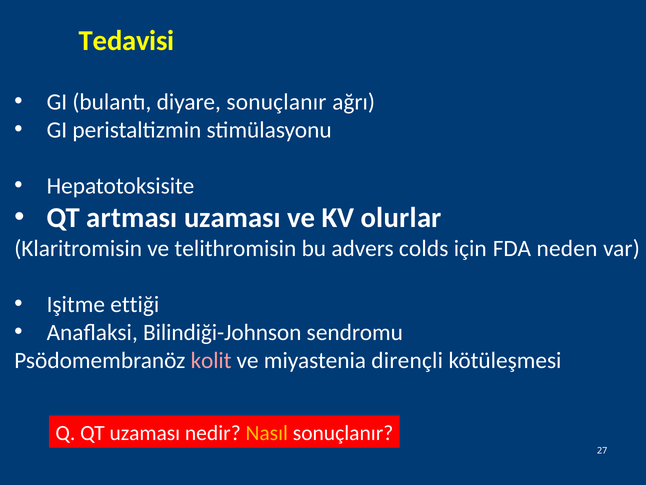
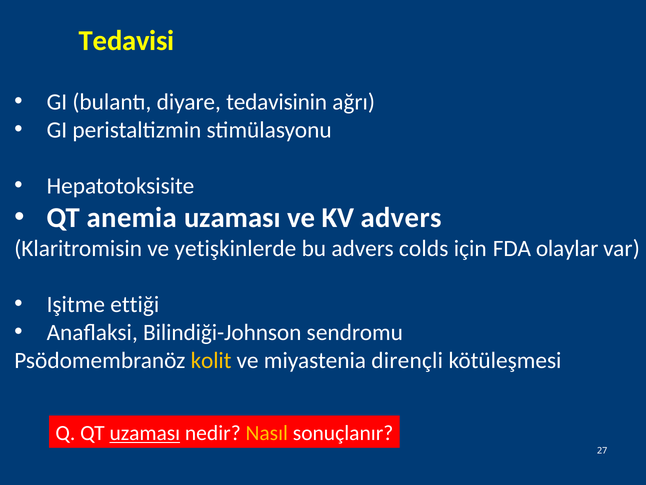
diyare sonuçlanır: sonuçlanır -> tedavisinin (277, 102)
artması: artması -> anemia (132, 217)
KV olurlar: olurlar -> advers (401, 217)
telithromisin: telithromisin -> yetişkinlerde (235, 248)
neden: neden -> olaylar (567, 248)
kolit colour: pink -> yellow (211, 360)
uzaması underline: none -> present (145, 433)
